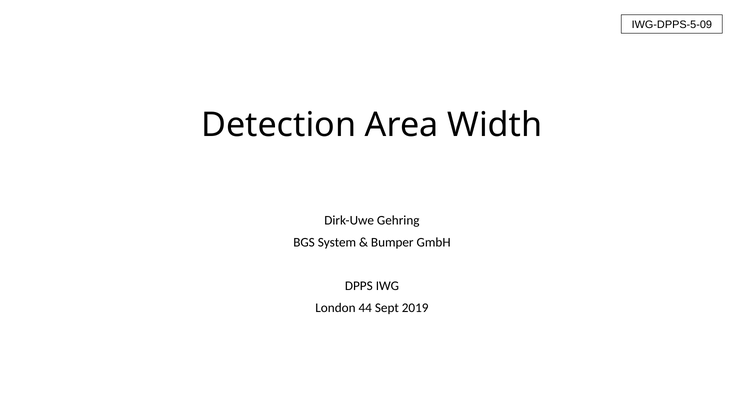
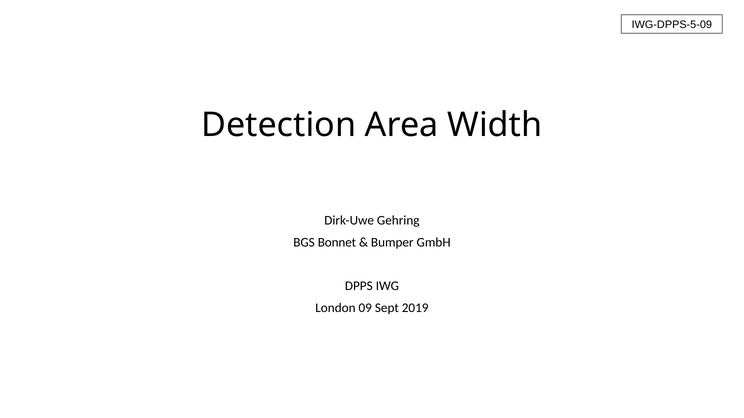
System: System -> Bonnet (337, 242)
44: 44 -> 09 (365, 308)
